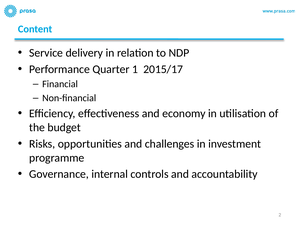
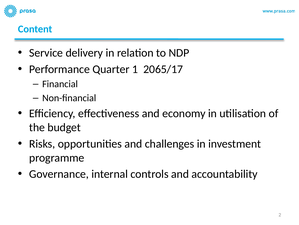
2015/17: 2015/17 -> 2065/17 (163, 69)
